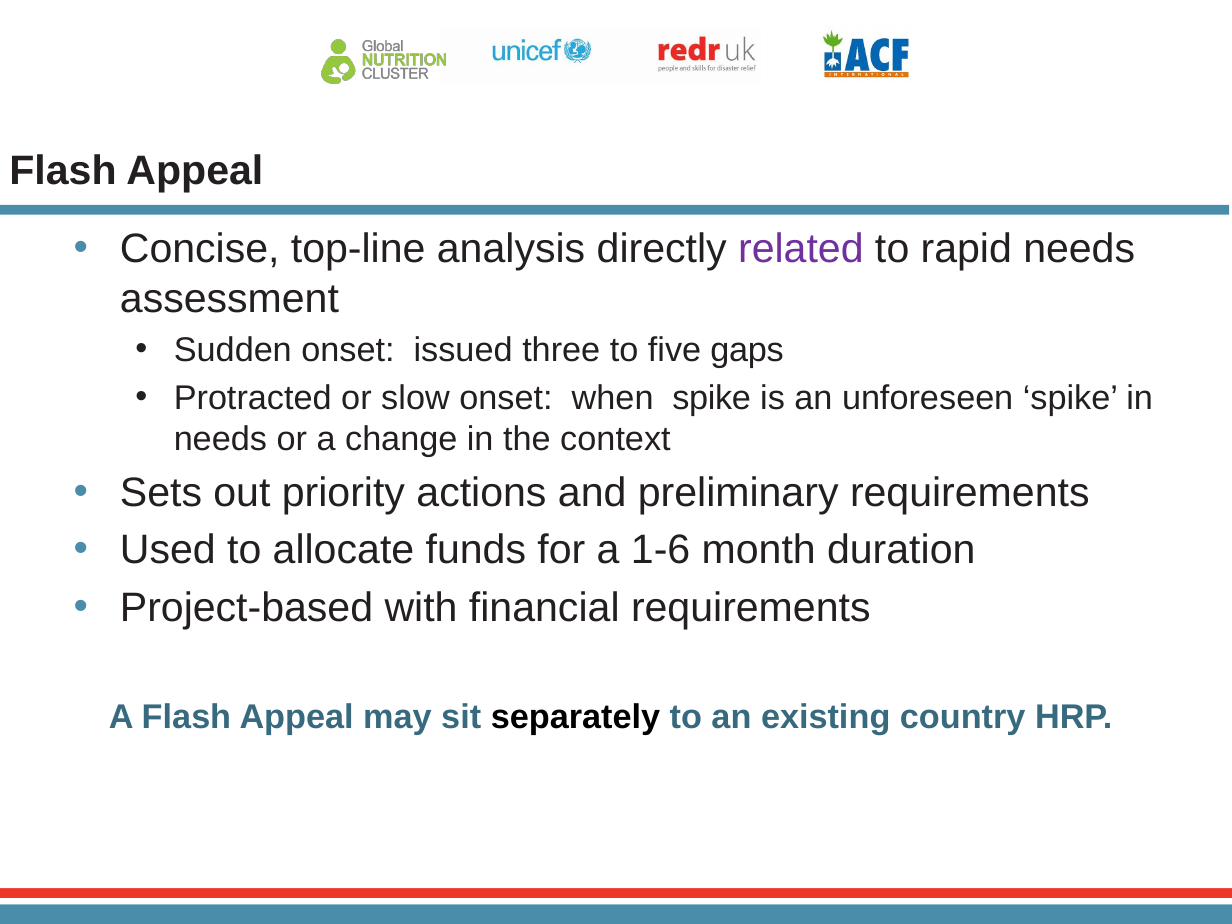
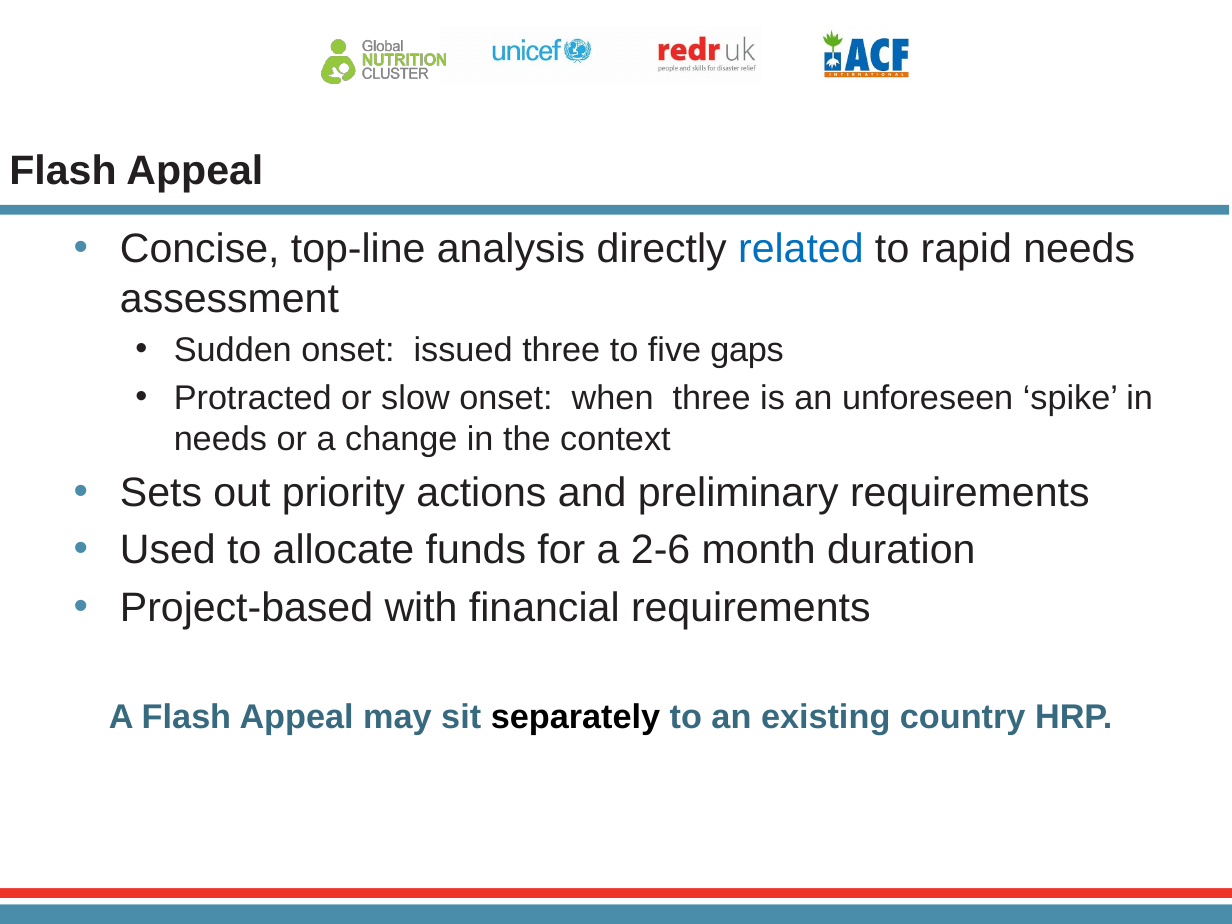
related colour: purple -> blue (801, 249)
when spike: spike -> three (712, 398)
1-6: 1-6 -> 2-6 (661, 550)
